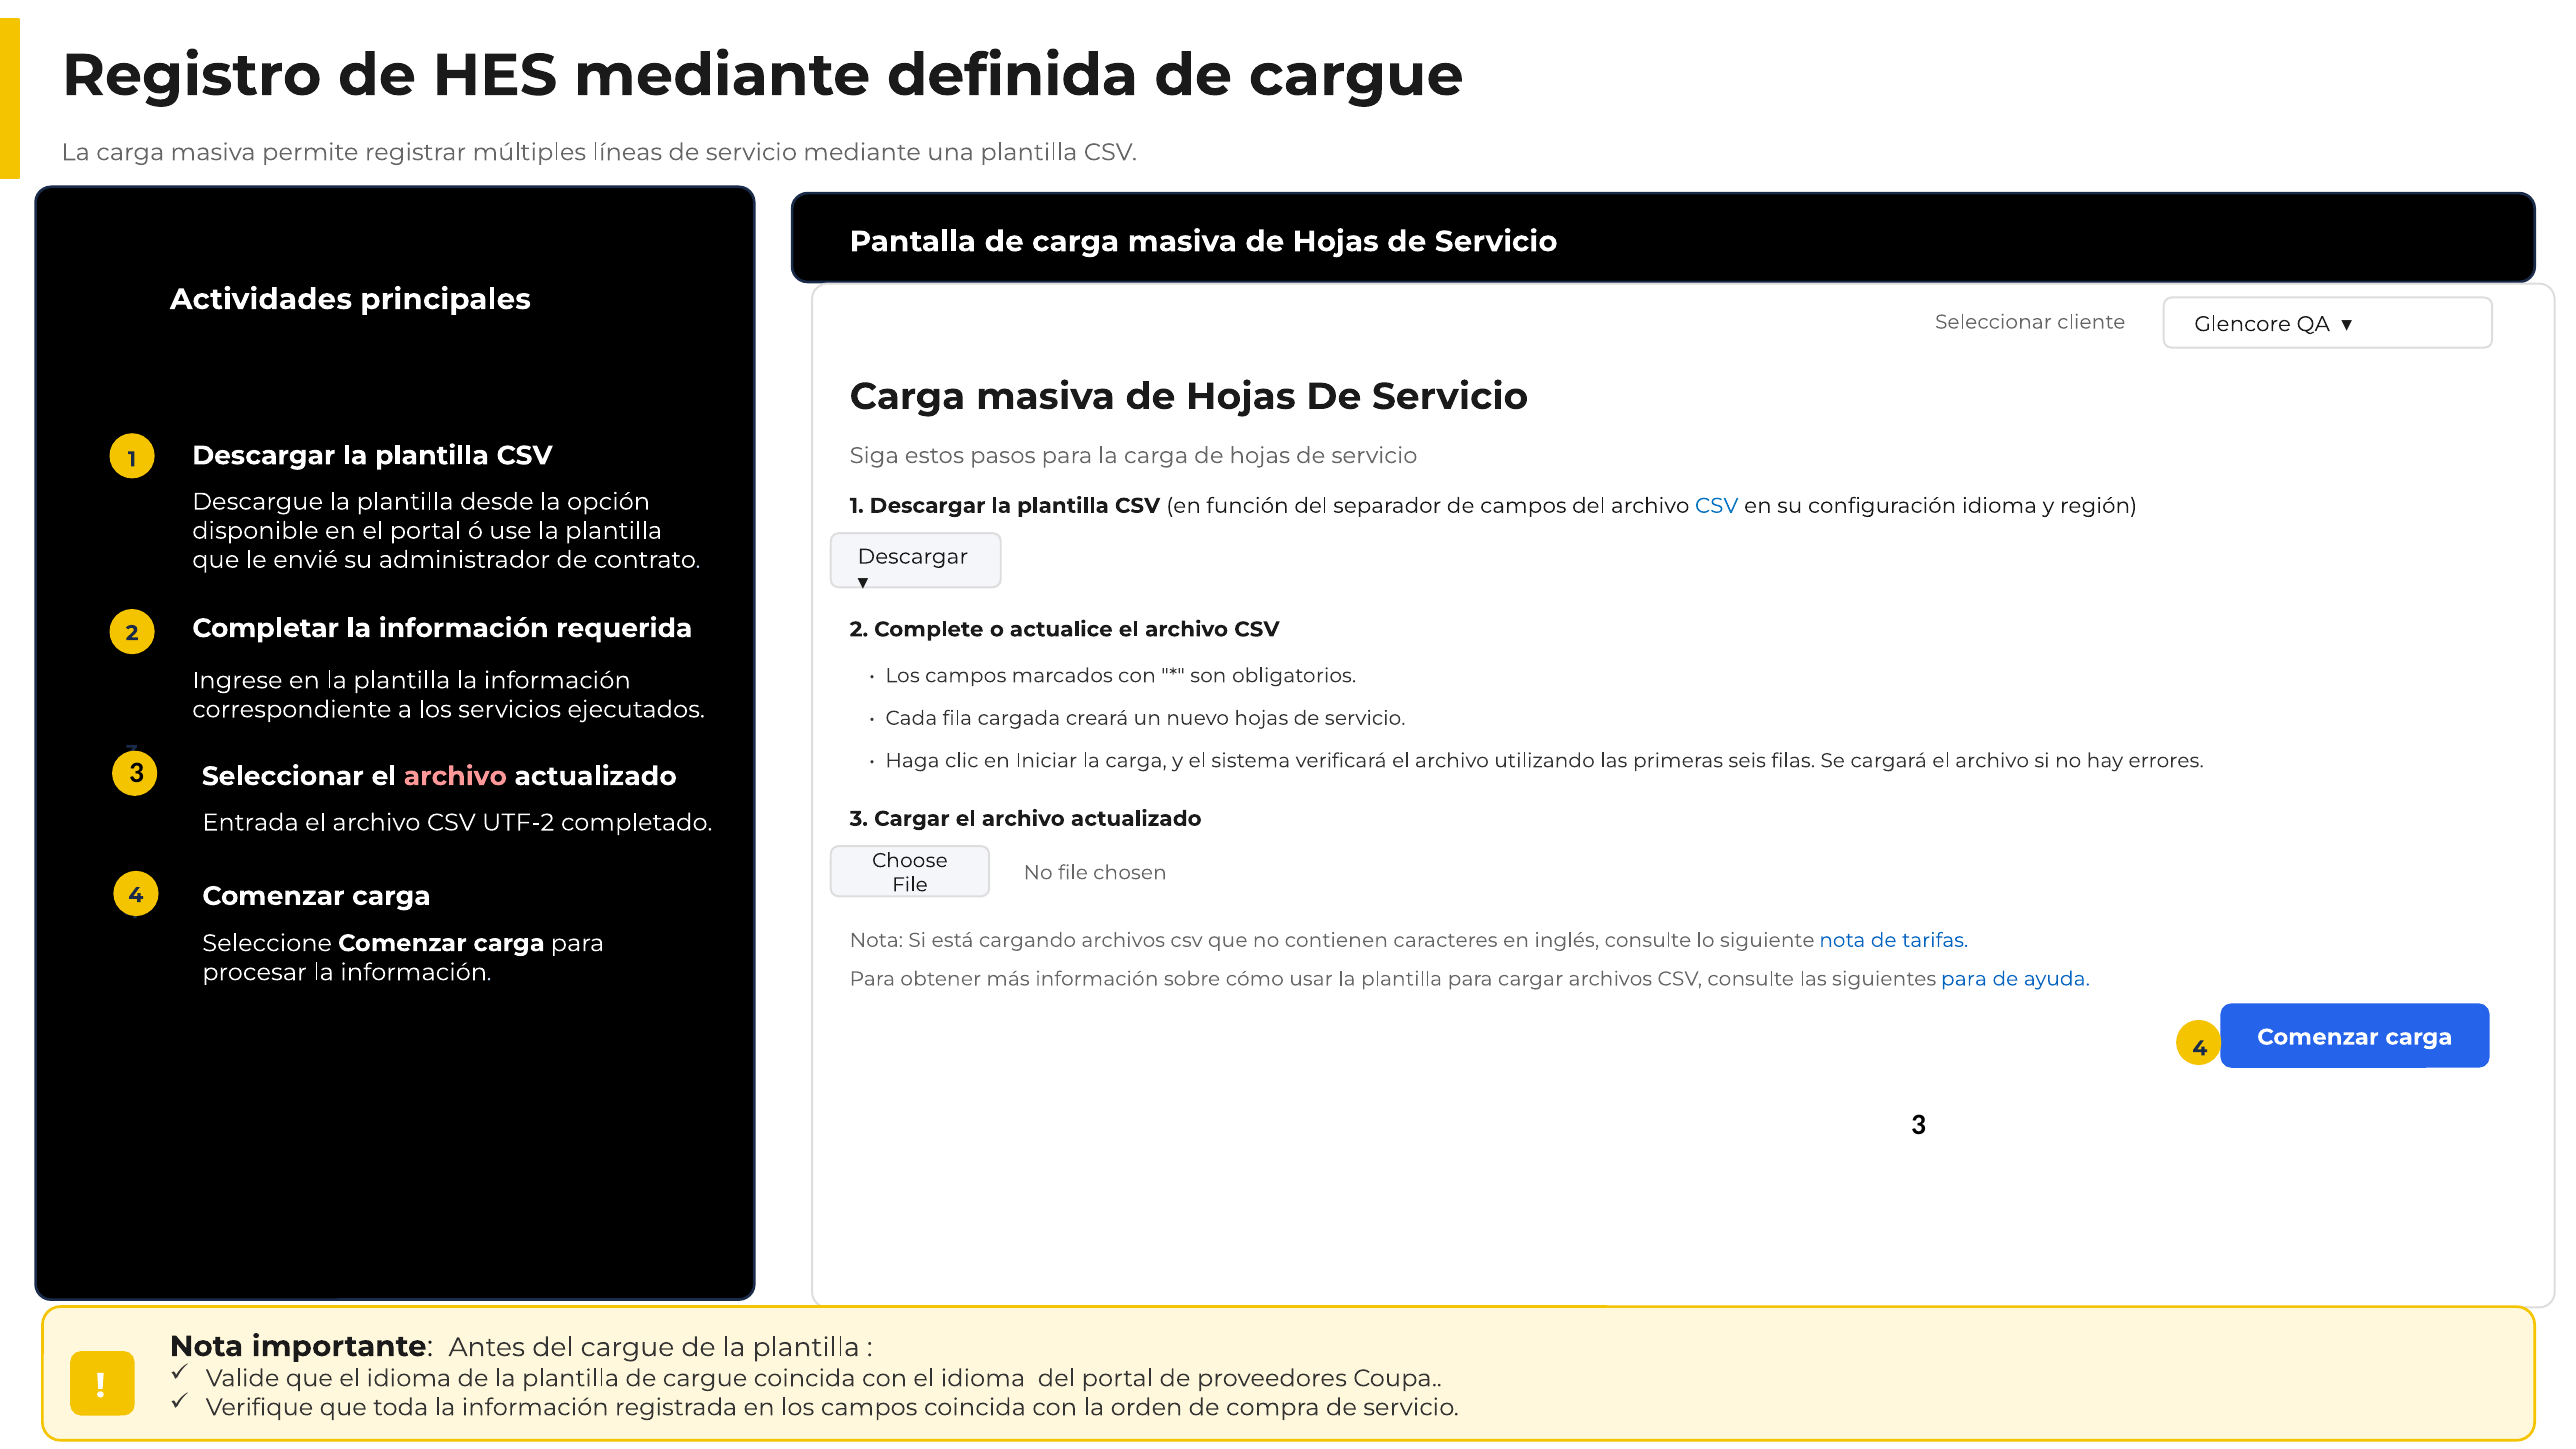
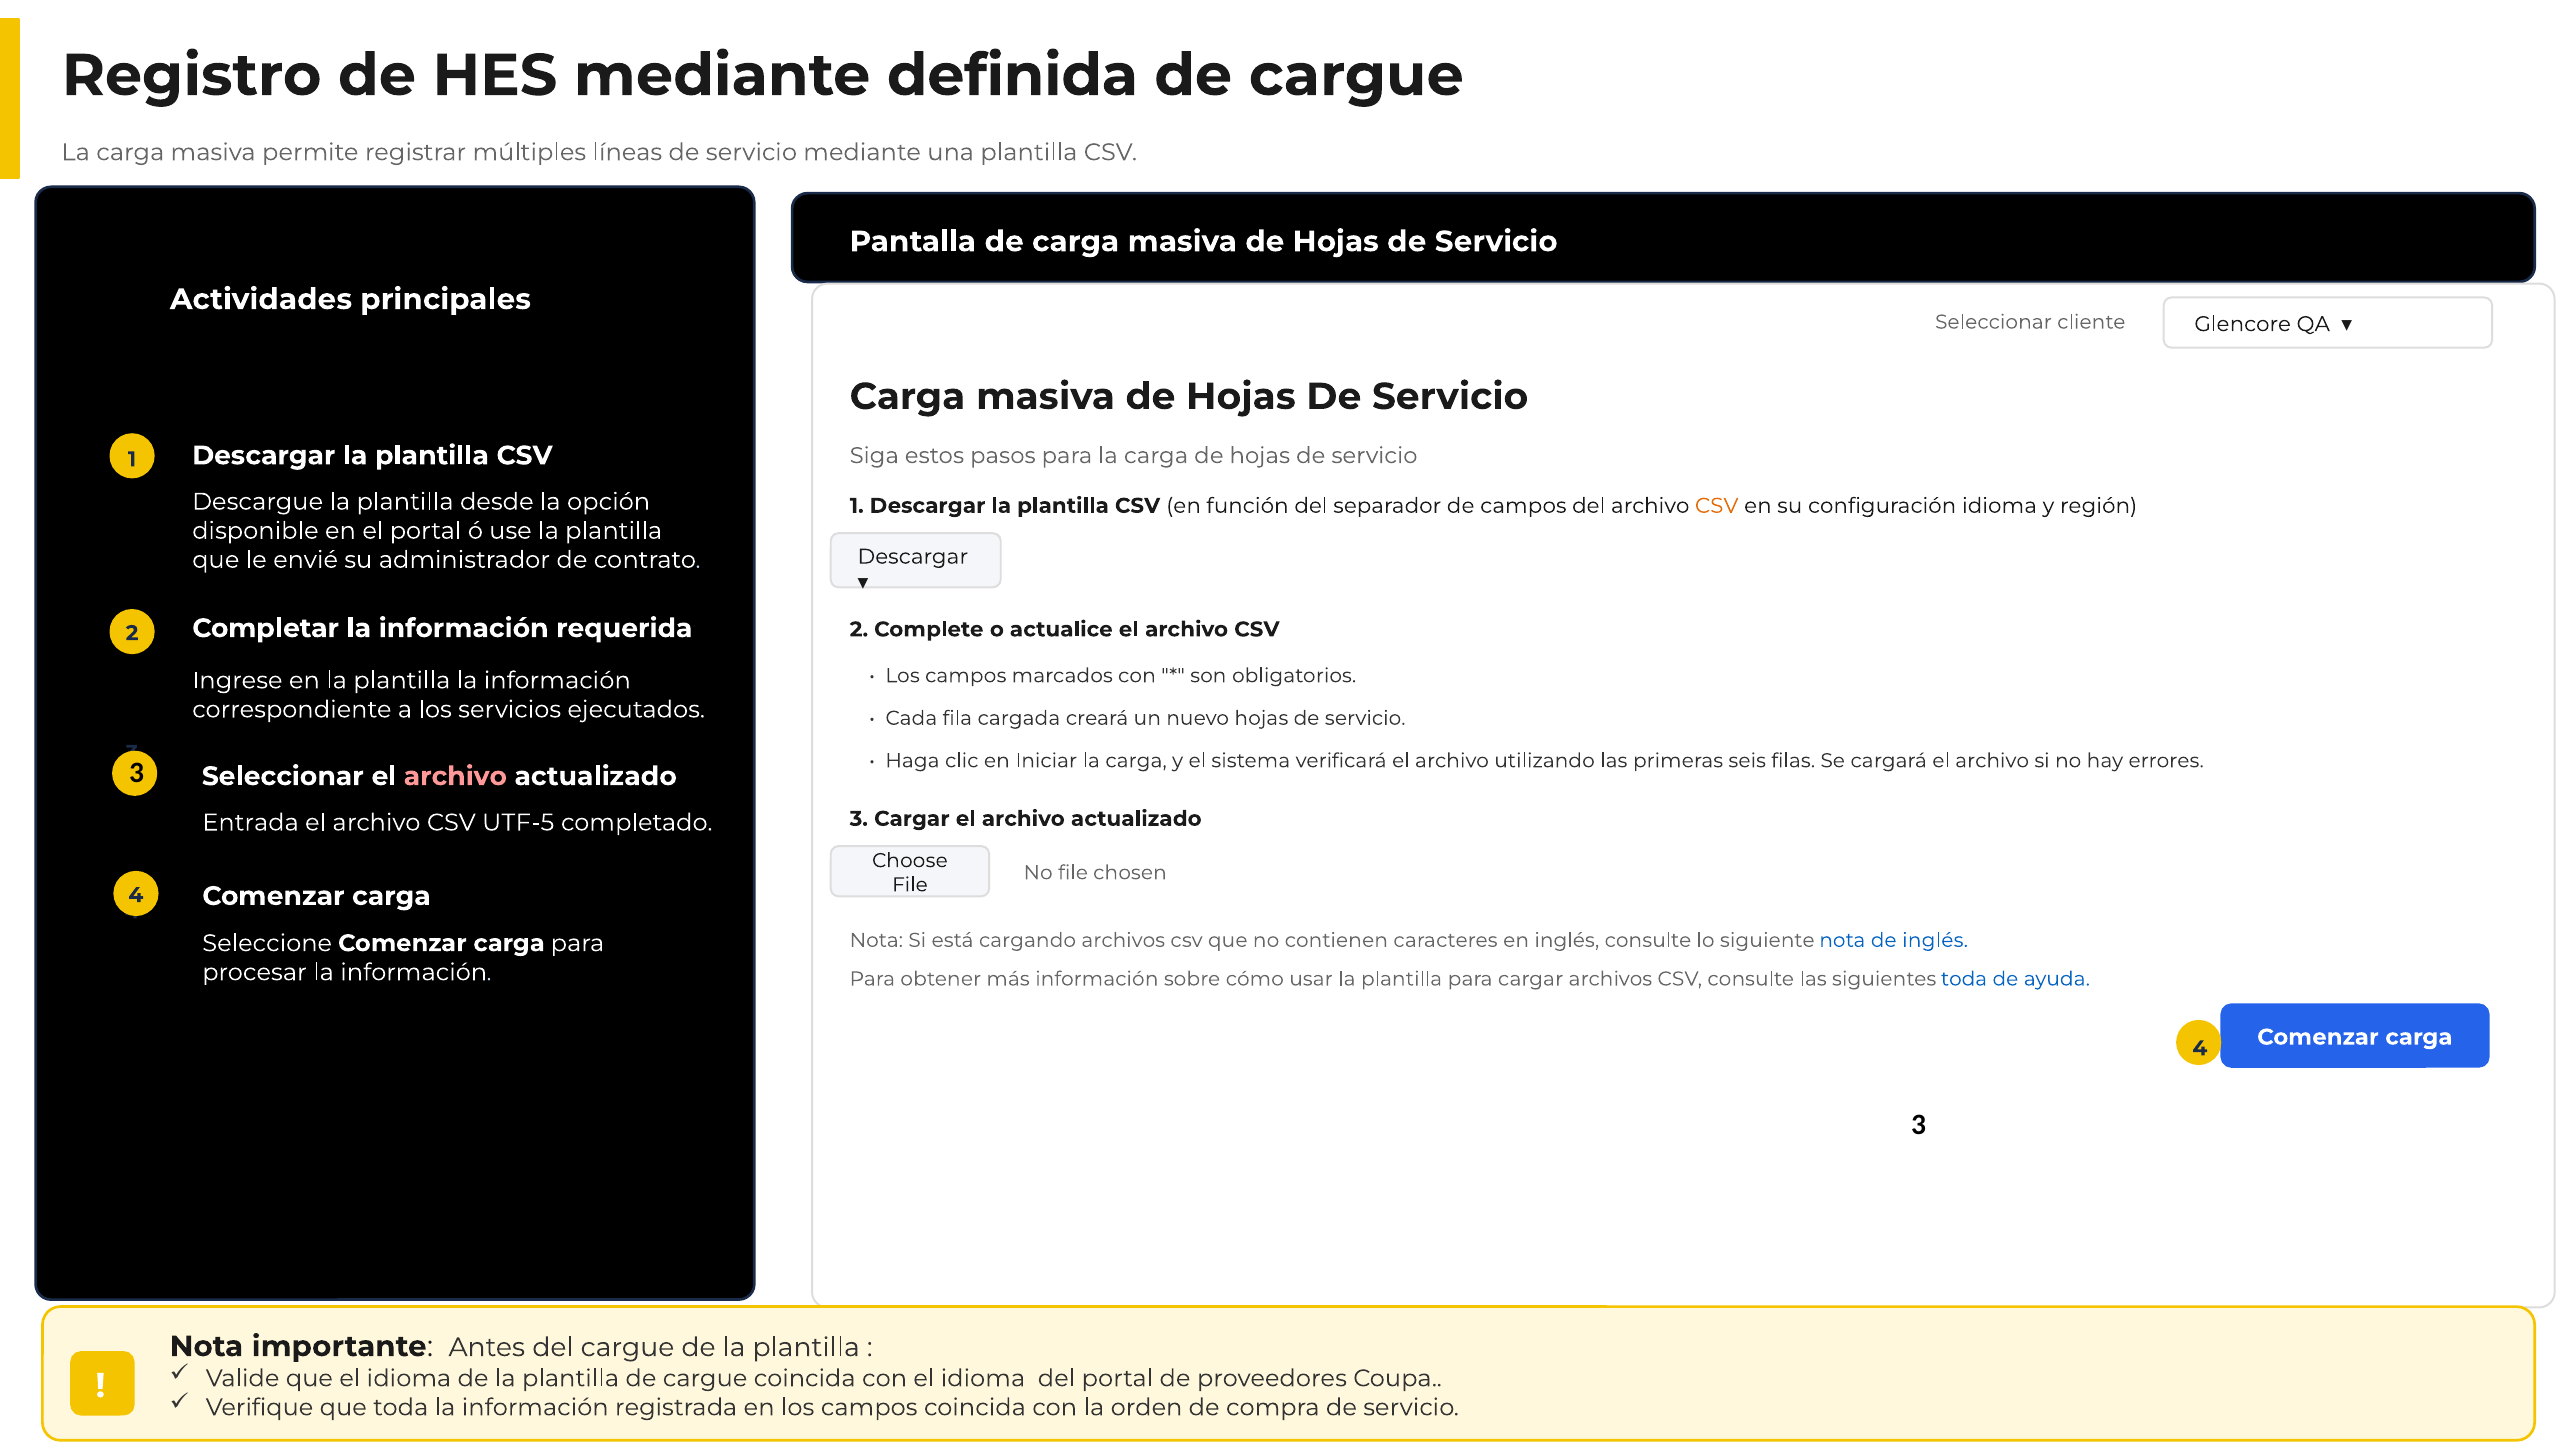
CSV colour: blue -> orange (1717, 506)
UTF-2: UTF-2 -> UTF-5 (518, 823)
de tarifas: tarifas -> inglés (1935, 940)
siguientes para: para -> toda (1964, 979)
